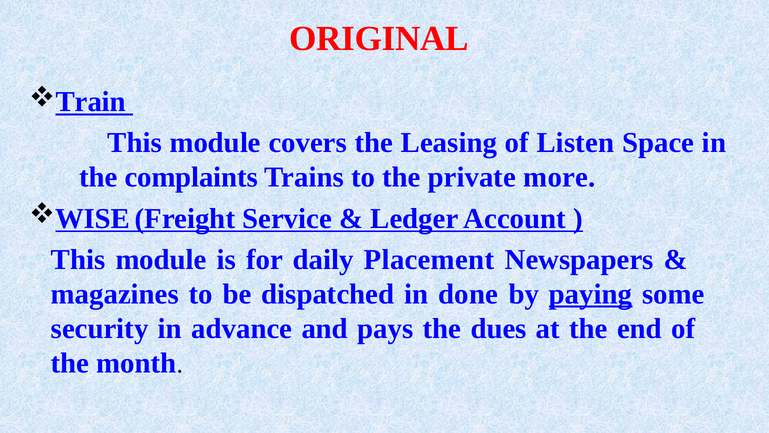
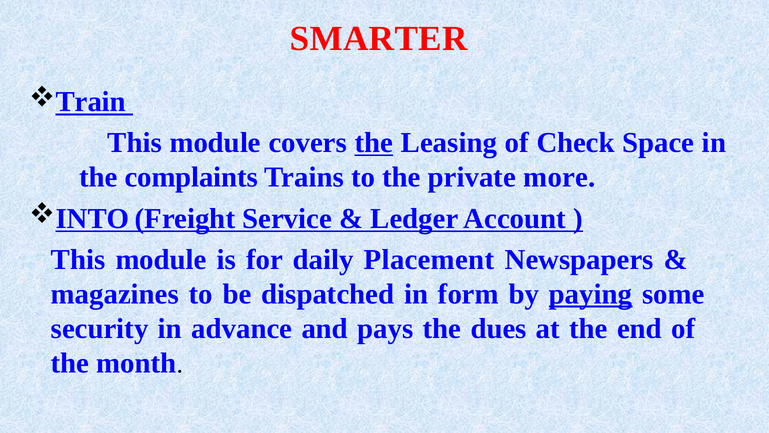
ORIGINAL: ORIGINAL -> SMARTER (379, 38)
the underline: none -> present (374, 143)
Listen: Listen -> Check (576, 143)
WISE: WISE -> INTO (92, 218)
done: done -> form (468, 294)
